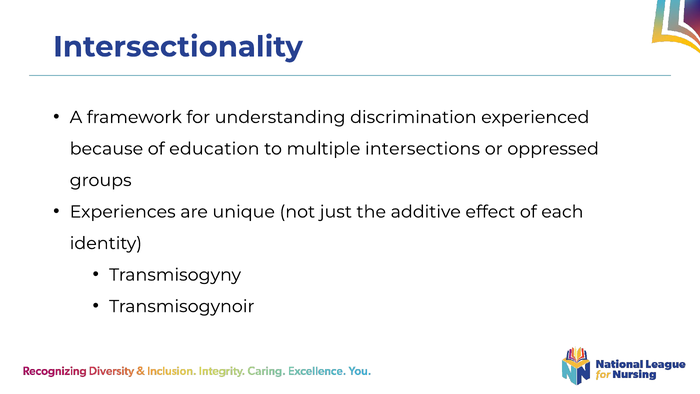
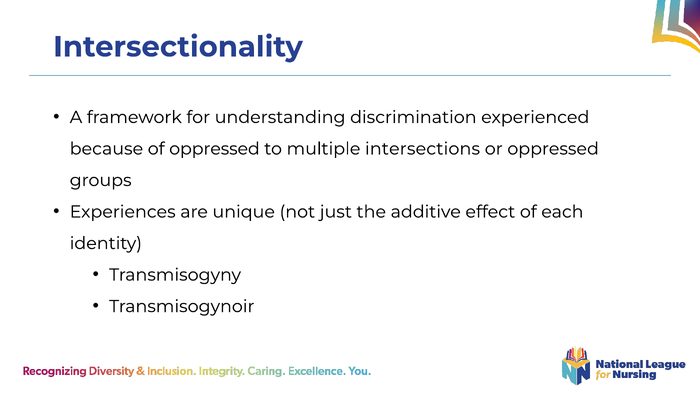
of education: education -> oppressed (214, 149)
